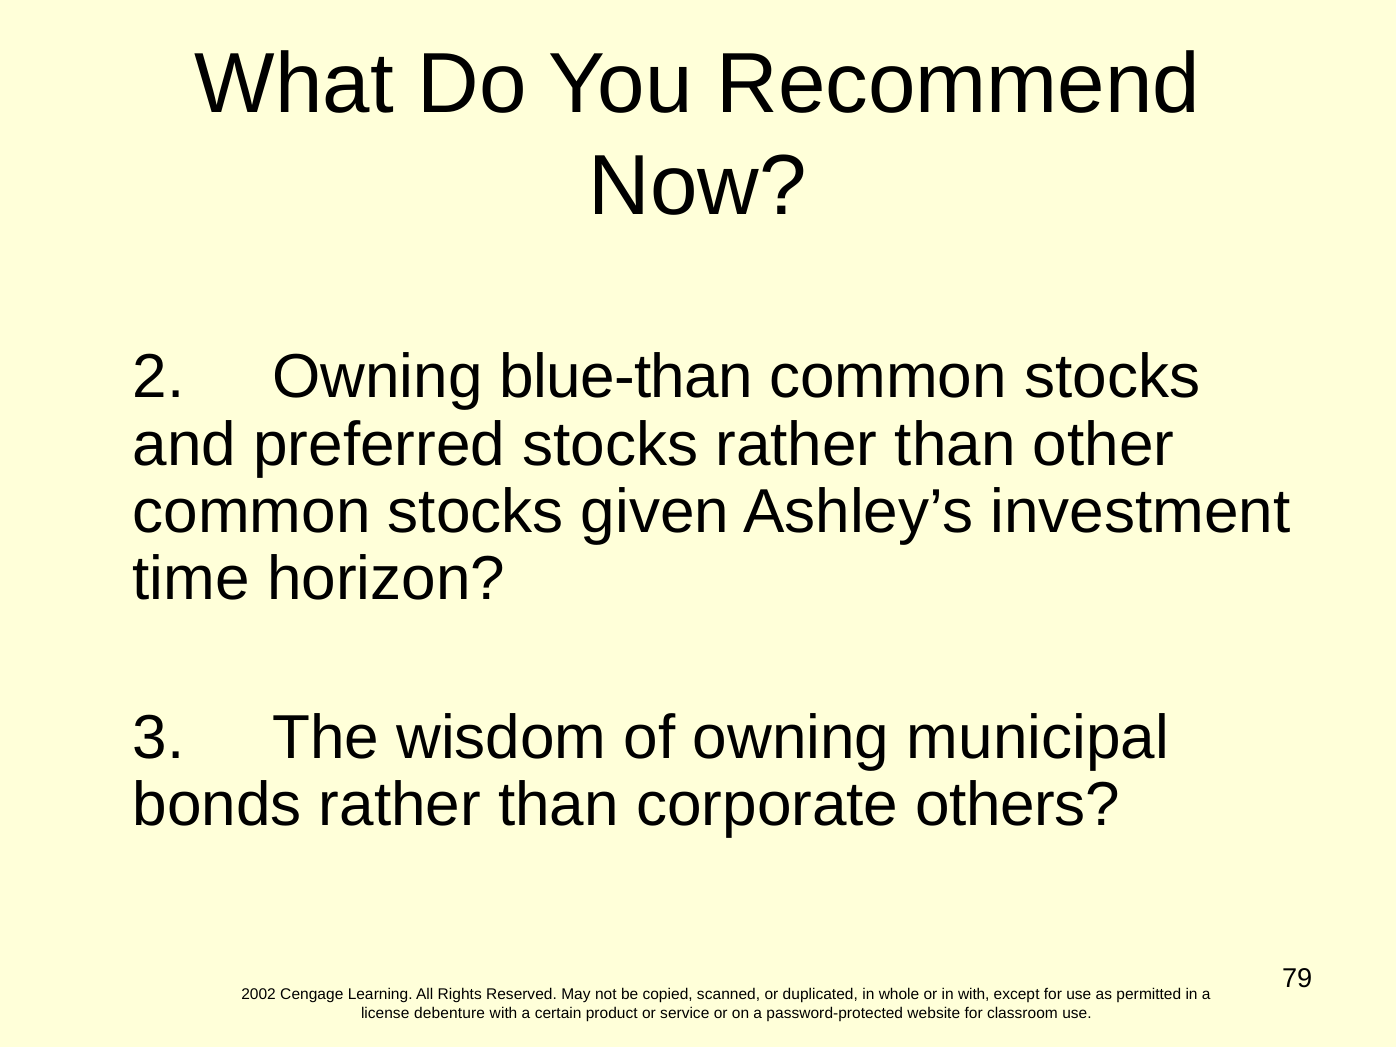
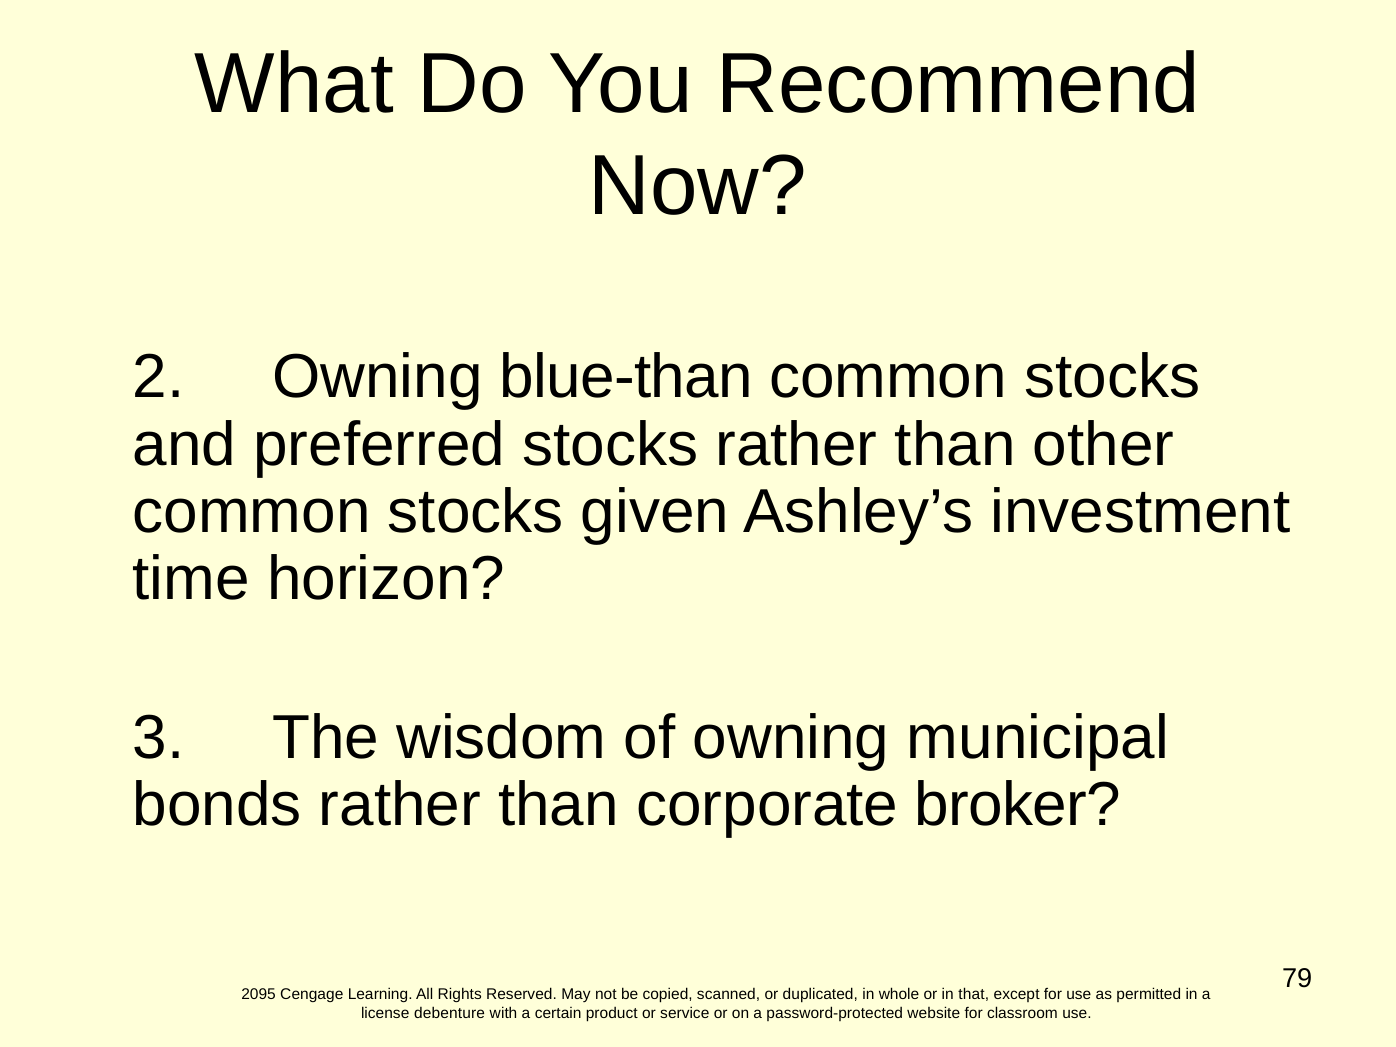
others: others -> broker (1018, 805)
2002: 2002 -> 2095 (259, 995)
in with: with -> that (974, 995)
